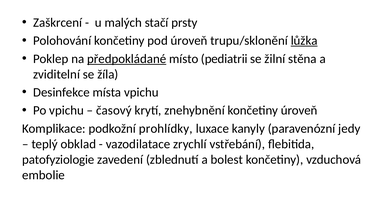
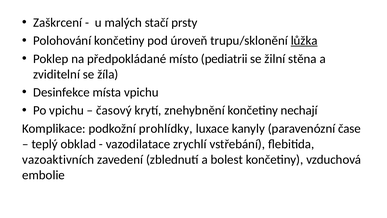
předpokládané underline: present -> none (127, 59)
končetiny úroveň: úroveň -> nechají (299, 110)
jedy: jedy -> čase (349, 128)
patofyziologie: patofyziologie -> vazoaktivních (58, 159)
